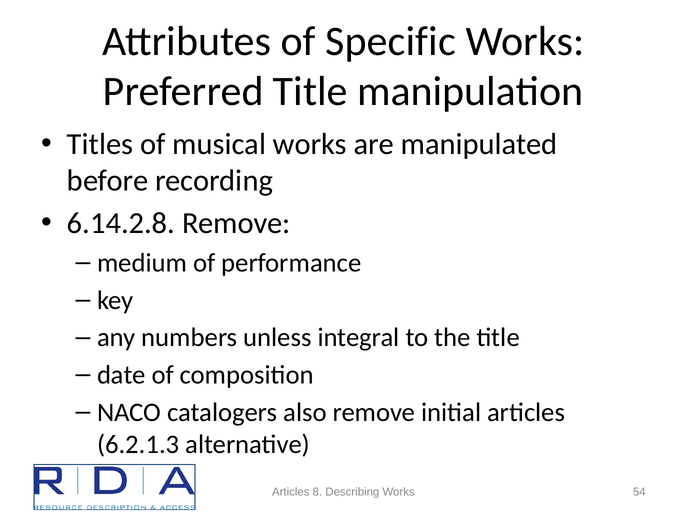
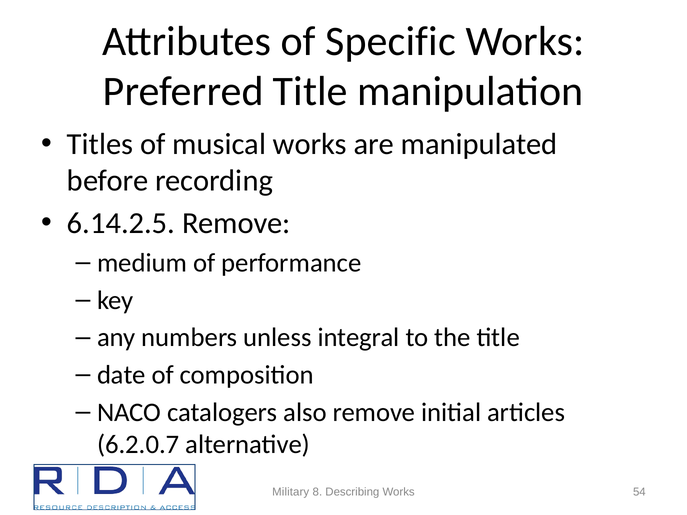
6.14.2.8: 6.14.2.8 -> 6.14.2.5 (121, 224)
6.2.1.3: 6.2.1.3 -> 6.2.0.7 (138, 445)
Articles: Articles -> Military (291, 492)
